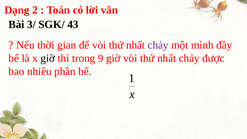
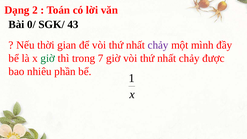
3/: 3/ -> 0/ (31, 25)
giờ colour: black -> green (48, 58)
9: 9 -> 7 (101, 58)
